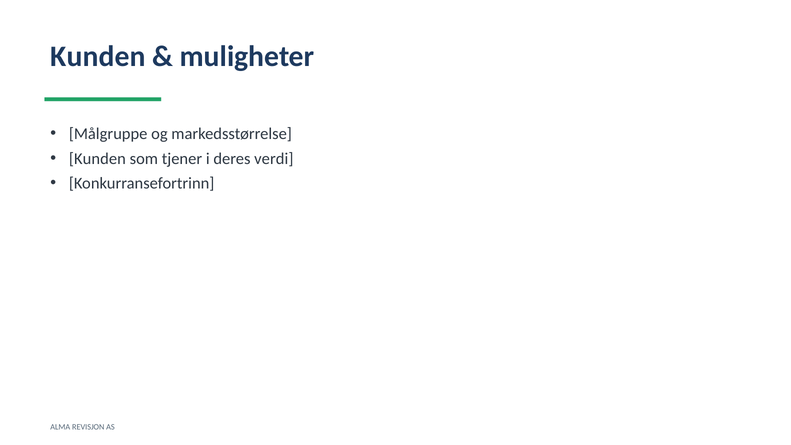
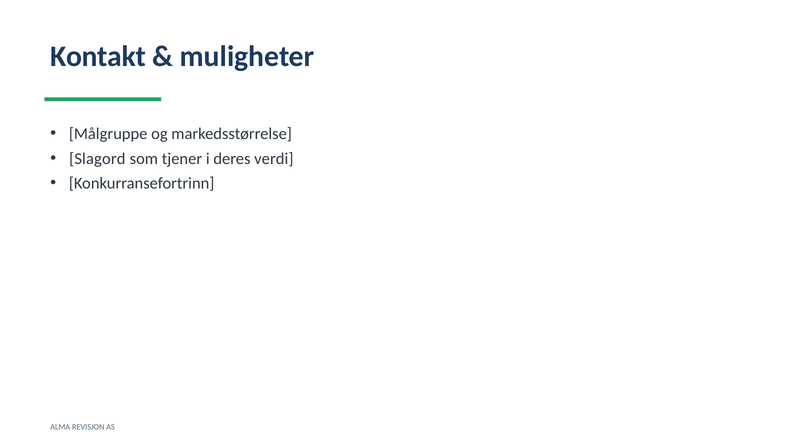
Kunden: Kunden -> Kontakt (98, 56)
Kunden: Kunden -> Slagord (97, 159)
